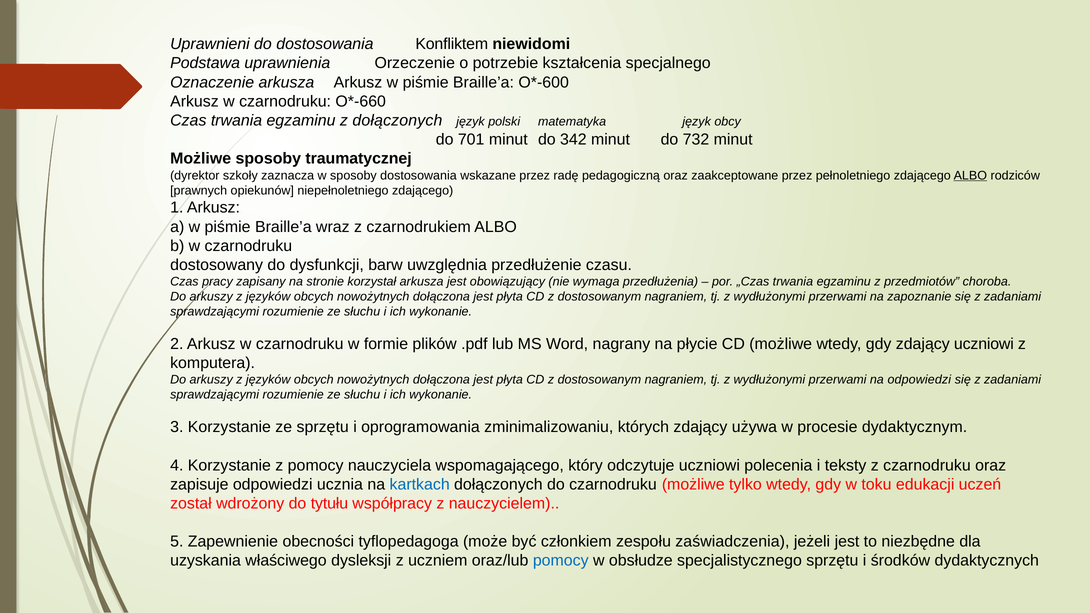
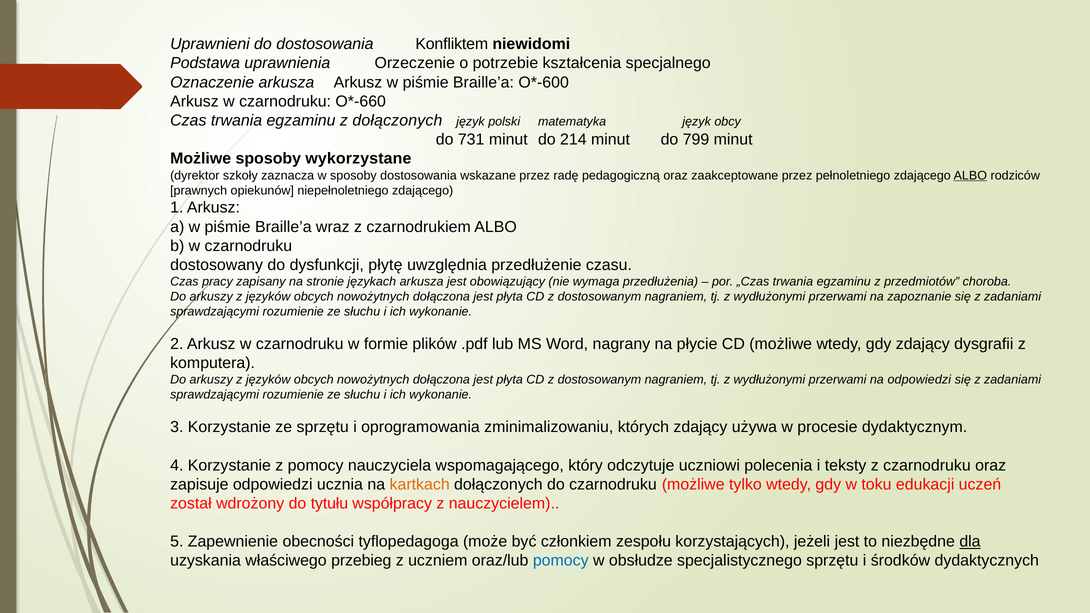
701: 701 -> 731 (471, 140)
342: 342 -> 214 (573, 140)
732: 732 -> 799 (696, 140)
traumatycznej: traumatycznej -> wykorzystane (358, 159)
barw: barw -> płytę (385, 265)
korzystał: korzystał -> językach (372, 282)
zdający uczniowi: uczniowi -> dysgrafii (984, 344)
kartkach colour: blue -> orange (420, 484)
zaświadczenia: zaświadczenia -> korzystających (732, 542)
dla underline: none -> present (970, 542)
dysleksji: dysleksji -> przebieg (361, 561)
